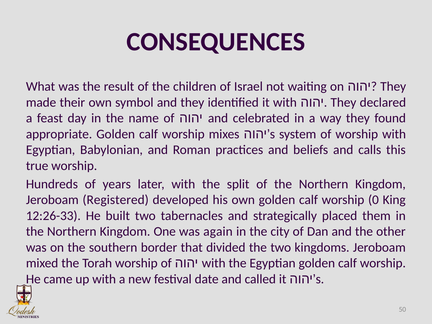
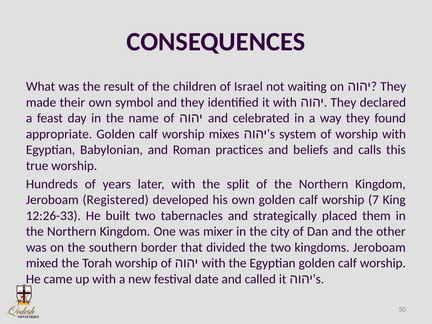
0: 0 -> 7 (373, 200)
again: again -> mixer (218, 232)
